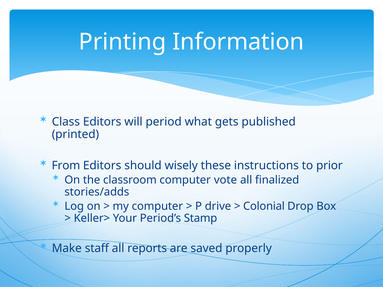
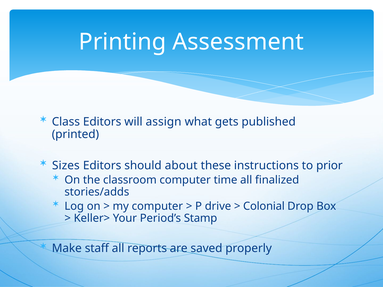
Information: Information -> Assessment (238, 42)
period: period -> assign (164, 122)
From: From -> Sizes (66, 166)
wisely: wisely -> about (181, 166)
vote: vote -> time (226, 180)
